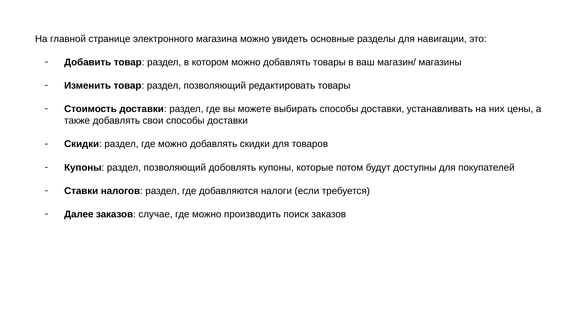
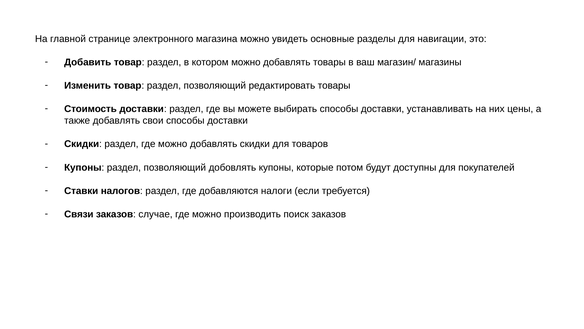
Далее: Далее -> Связи (79, 214)
